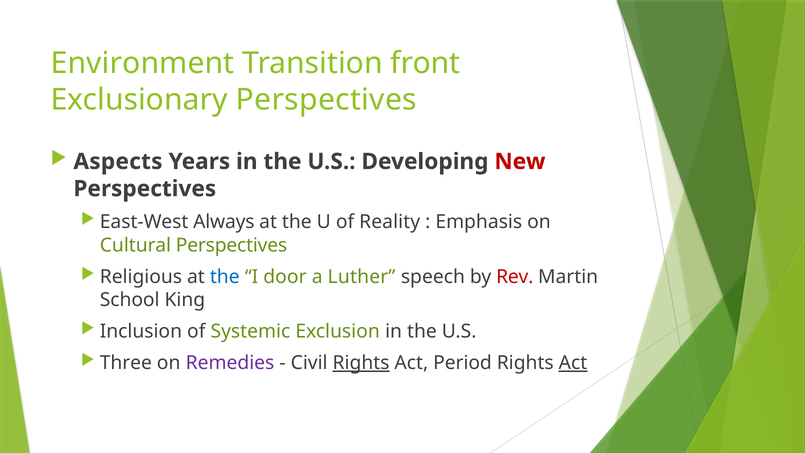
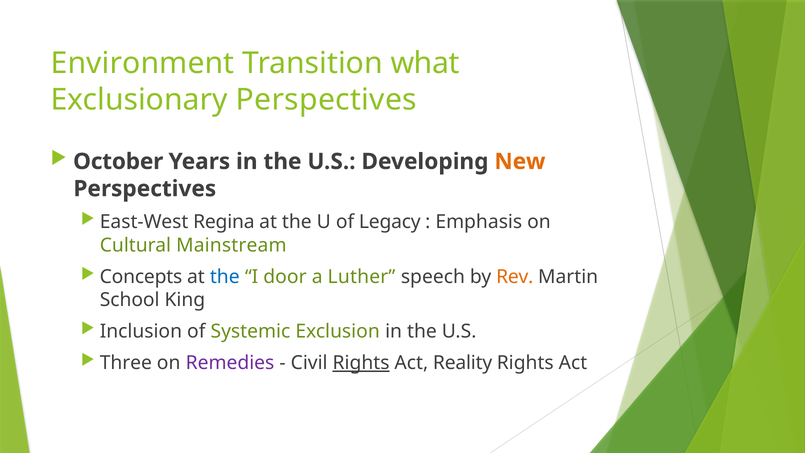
front: front -> what (425, 63)
Aspects: Aspects -> October (118, 161)
New colour: red -> orange (520, 161)
Always: Always -> Regina (224, 222)
Reality: Reality -> Legacy (390, 222)
Cultural Perspectives: Perspectives -> Mainstream (231, 245)
Religious: Religious -> Concepts (141, 277)
Rev colour: red -> orange (515, 277)
Period: Period -> Reality (463, 363)
Act underline: present -> none (573, 363)
